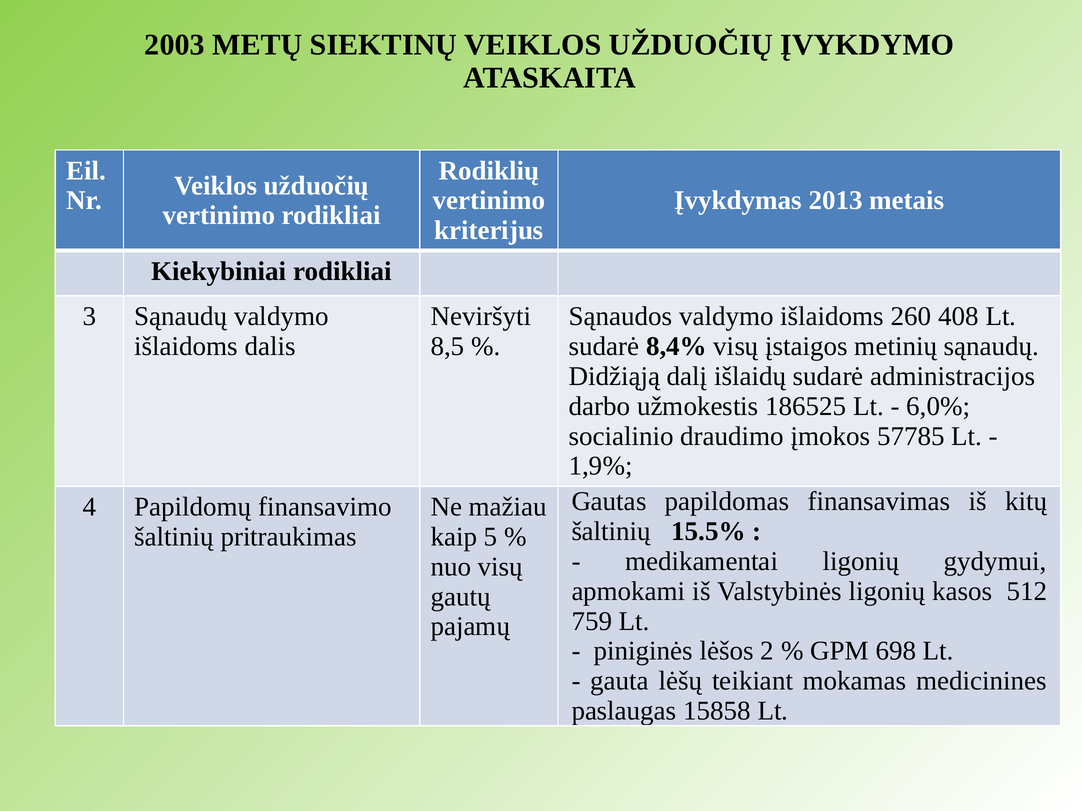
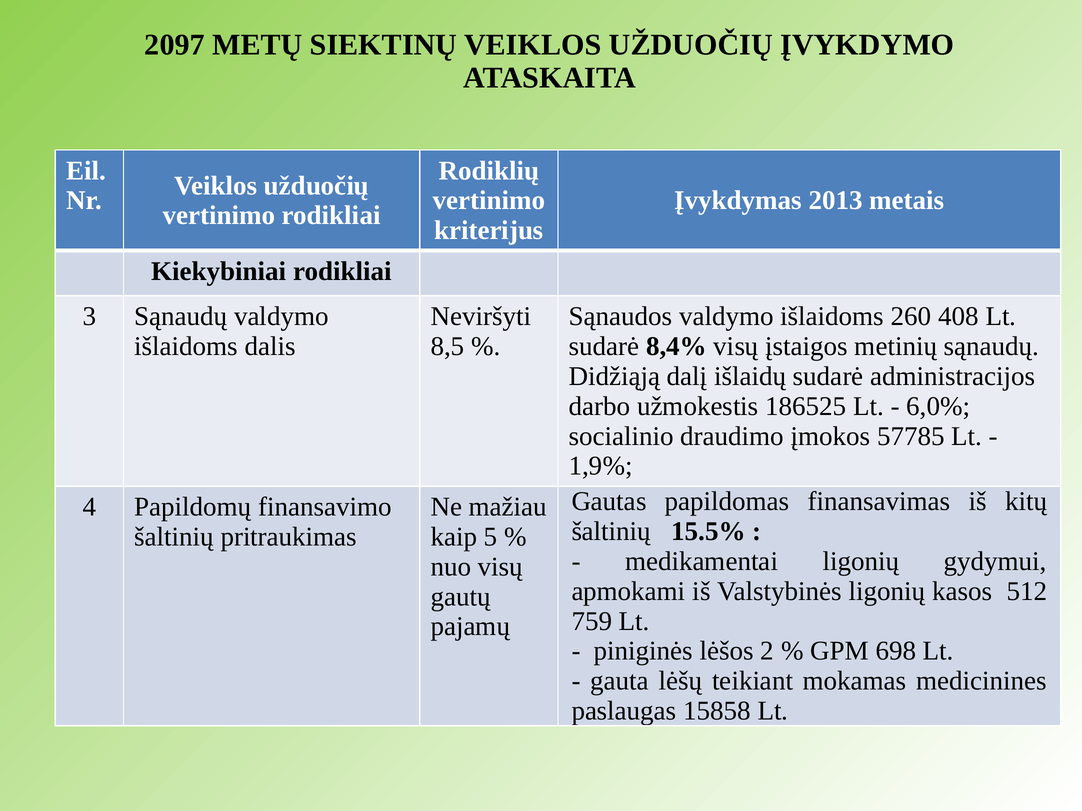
2003: 2003 -> 2097 (175, 45)
